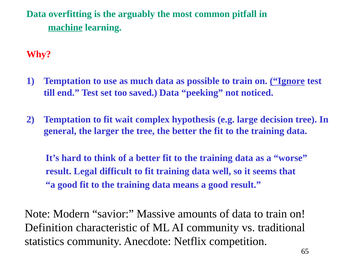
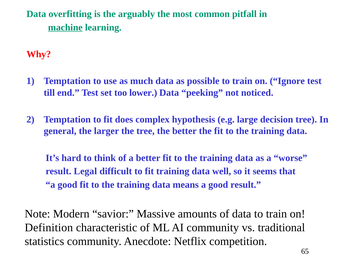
Ignore underline: present -> none (287, 81)
saved: saved -> lower (143, 92)
wait: wait -> does (124, 119)
